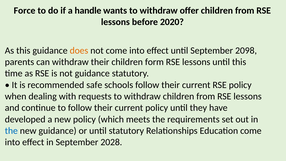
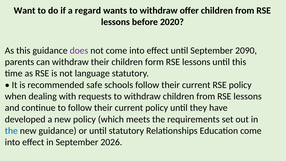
Force: Force -> Want (25, 10)
handle: handle -> regard (88, 10)
does colour: orange -> purple (79, 51)
2098: 2098 -> 2090 (246, 51)
not guidance: guidance -> language (92, 73)
2028: 2028 -> 2026 (111, 142)
